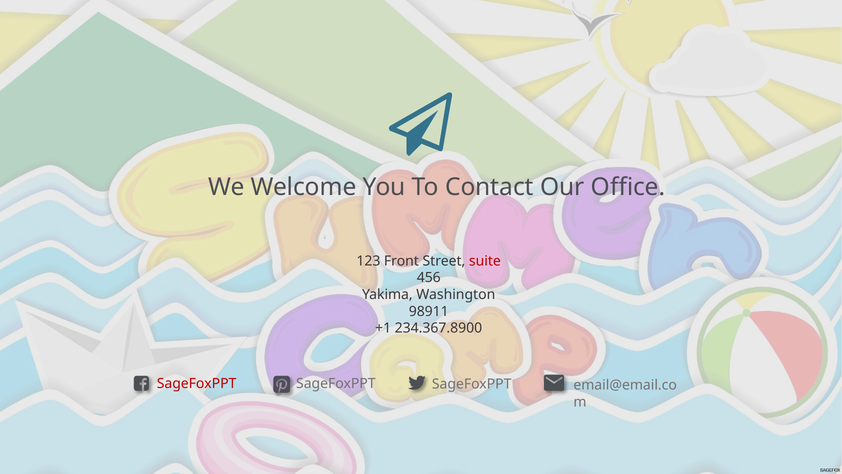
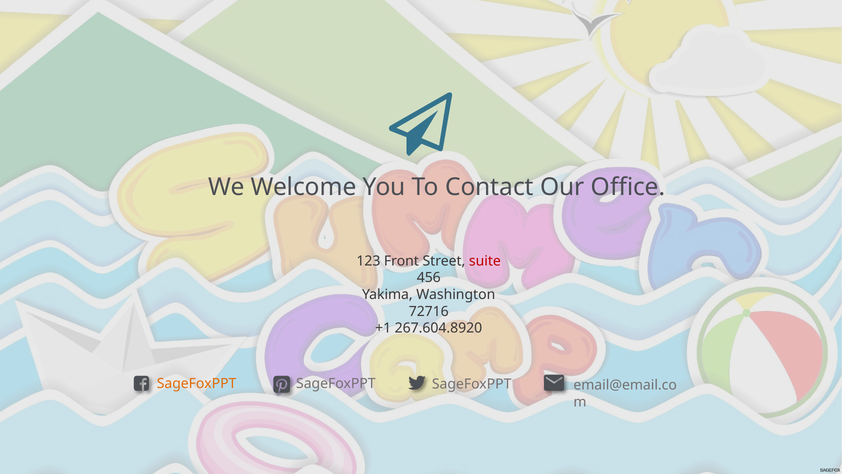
98911: 98911 -> 72716 (429, 311)
234.367.8900: 234.367.8900 -> 267.604.8920 (438, 328)
SageFoxPPT colour: red -> orange (197, 383)
